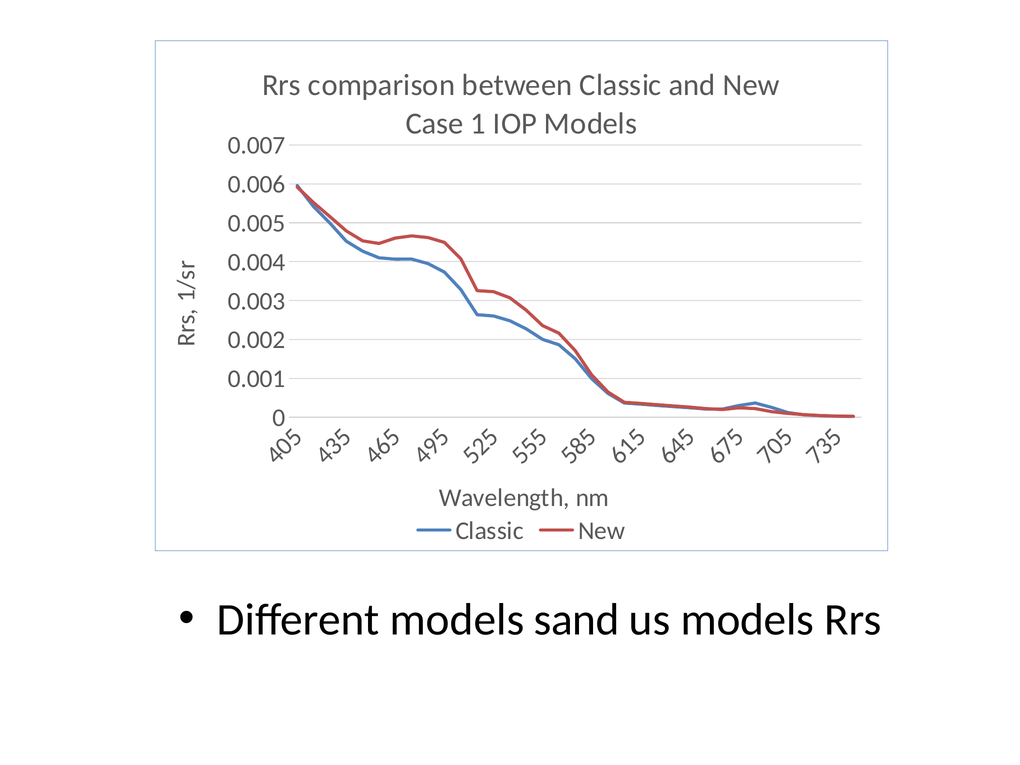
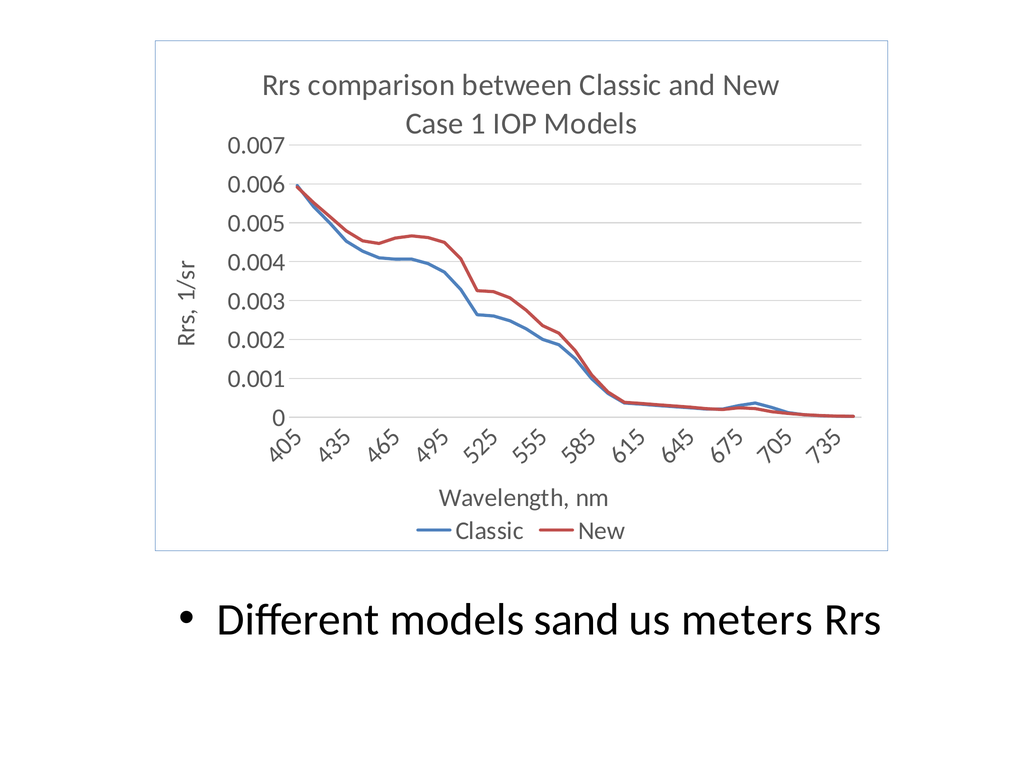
us models: models -> meters (747, 620)
